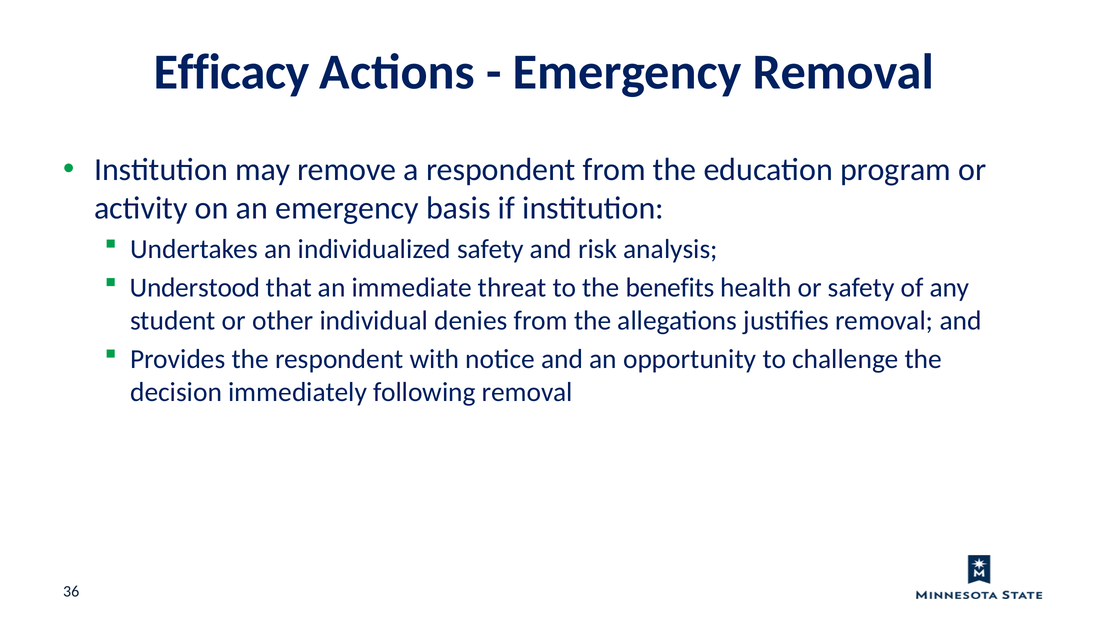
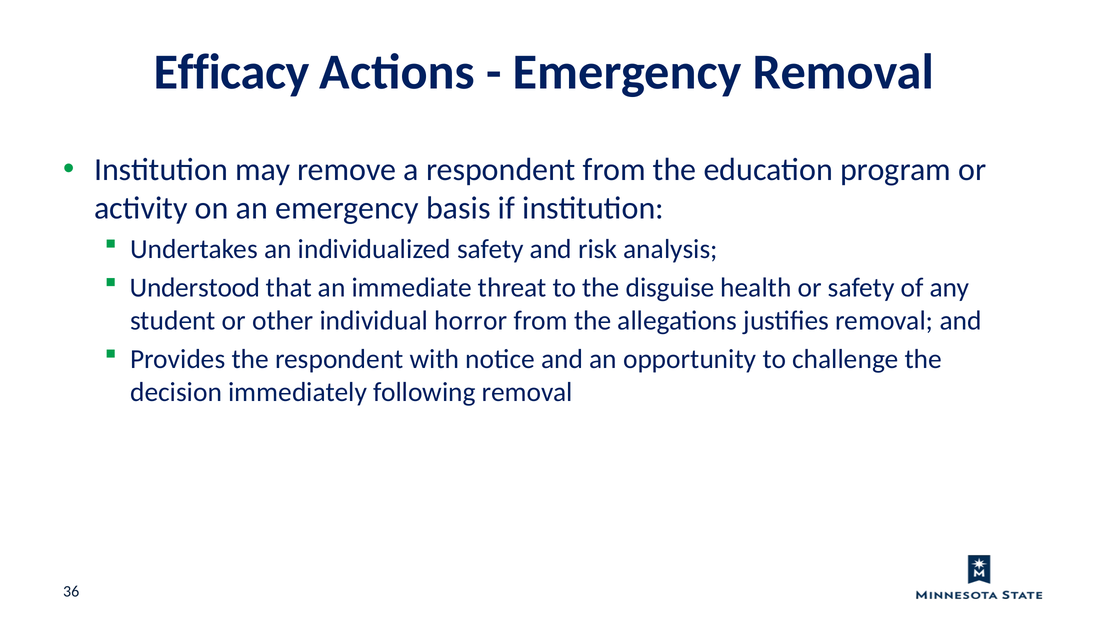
benefits: benefits -> disguise (670, 288)
denies: denies -> horror (471, 321)
